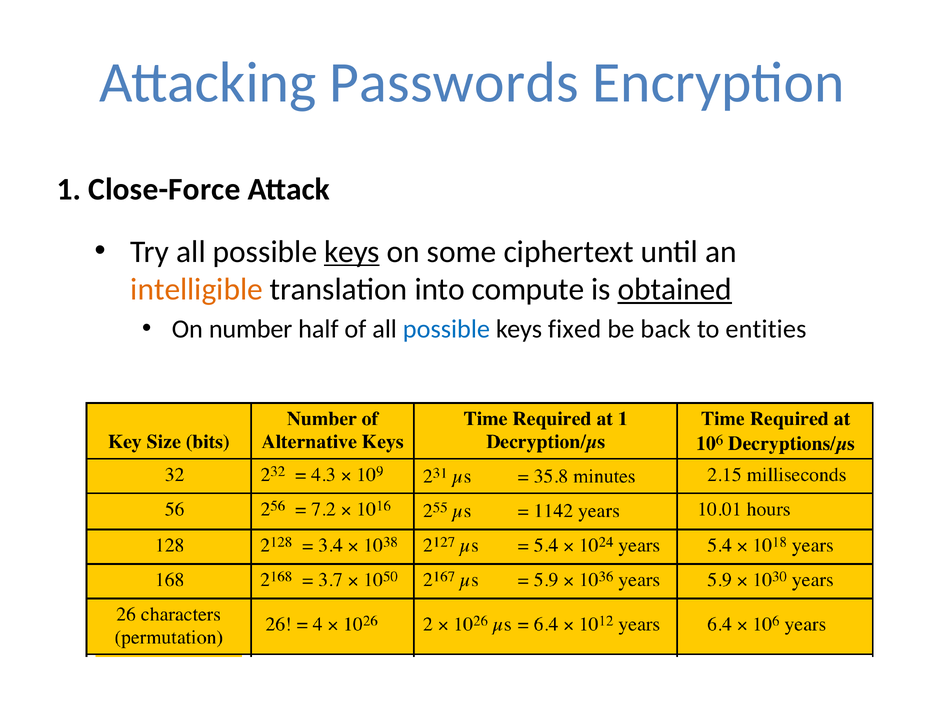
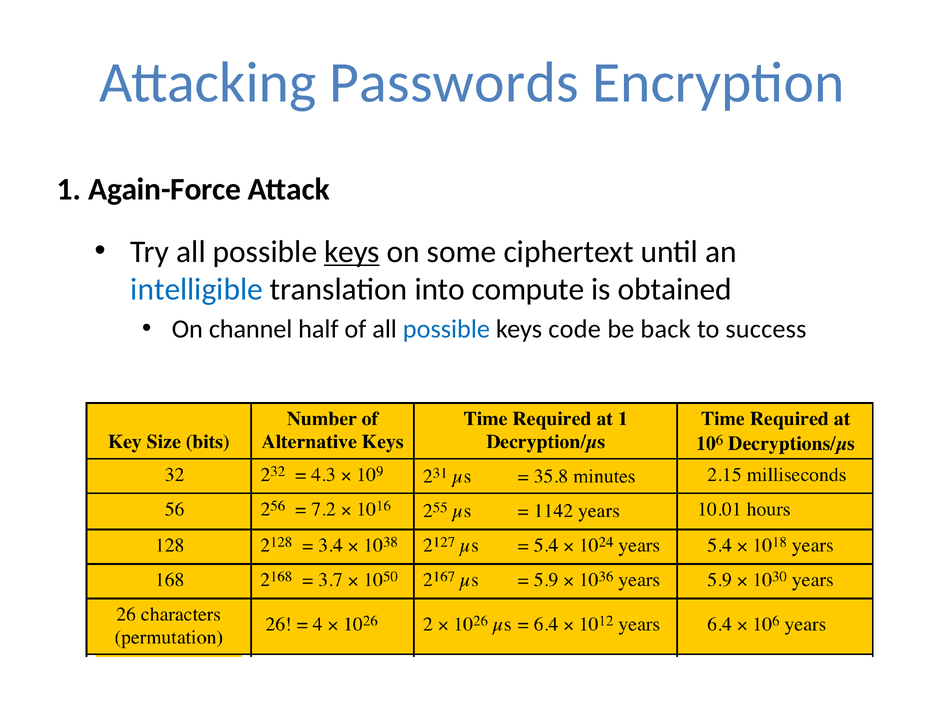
Close-Force: Close-Force -> Again-Force (165, 190)
intelligible colour: orange -> blue (197, 290)
obtained underline: present -> none (675, 290)
number: number -> channel (251, 329)
fixed: fixed -> code (575, 329)
to entities: entities -> success (766, 329)
